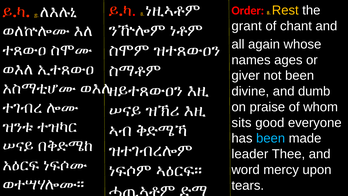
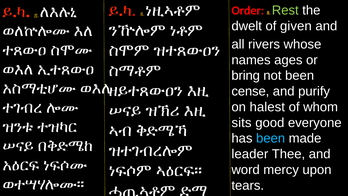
Rest colour: yellow -> light green (285, 10)
grant: grant -> dwelt (247, 26)
chant: chant -> given (296, 26)
again: again -> rivers (264, 44)
giver: giver -> bring (246, 76)
divine: divine -> cense (250, 91)
dumb: dumb -> purify (314, 91)
praise: praise -> halest (267, 107)
